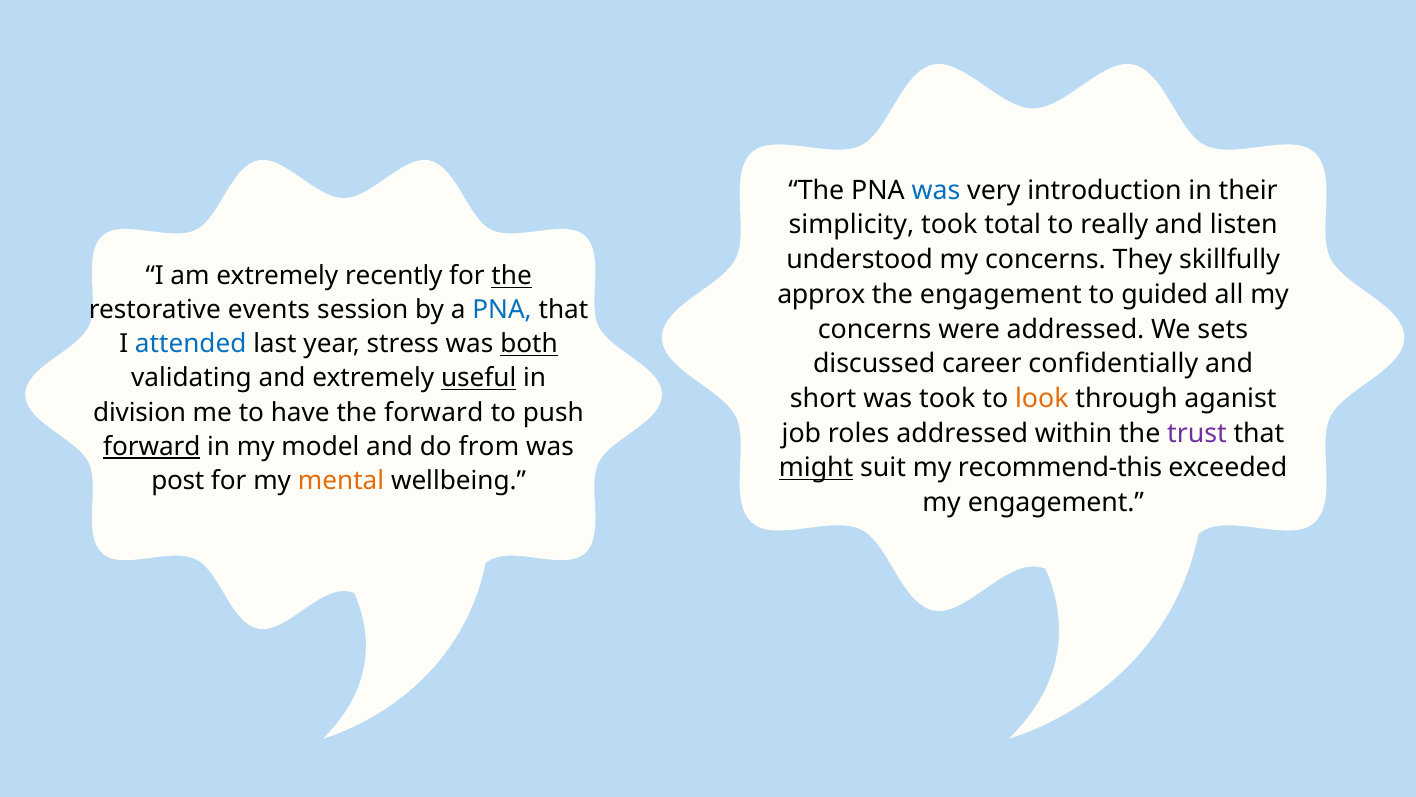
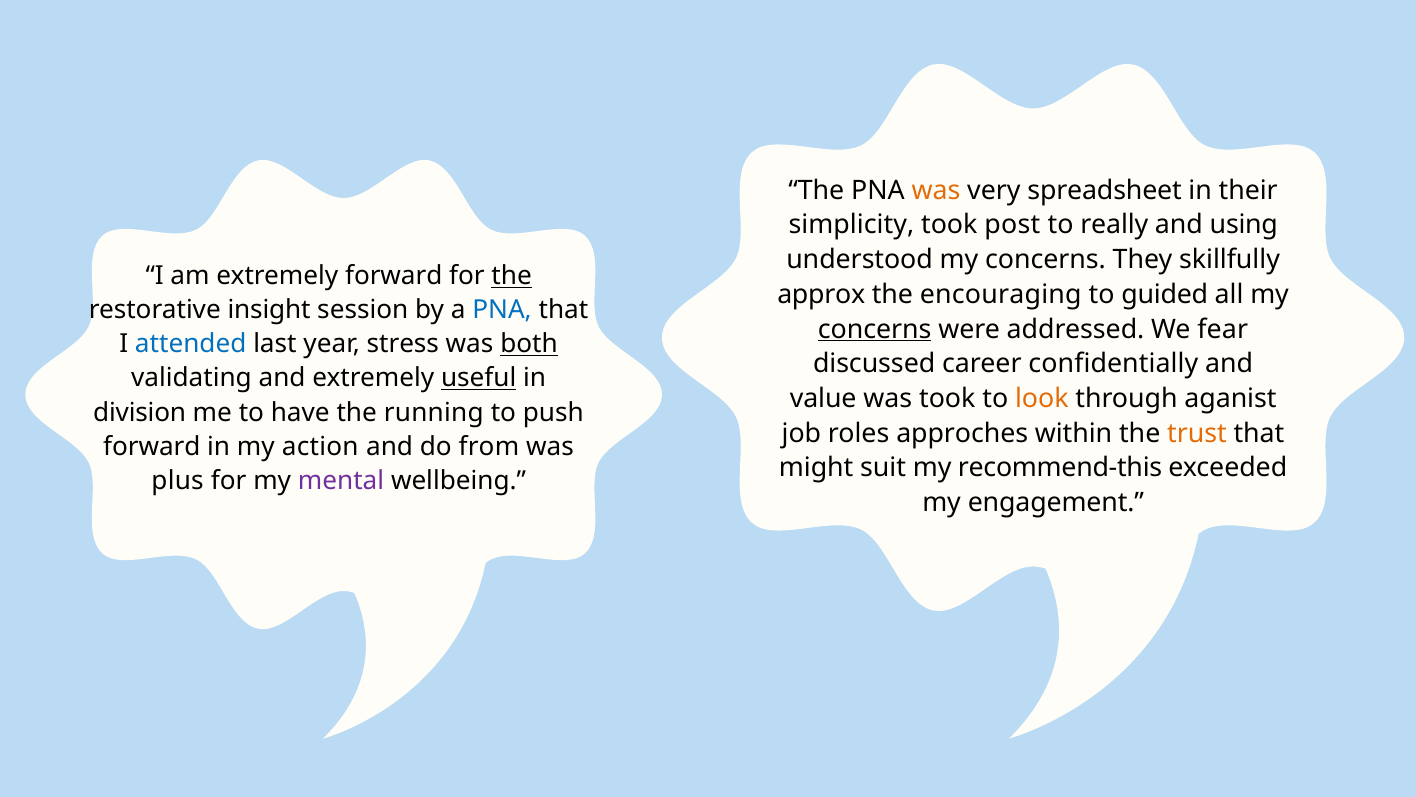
was colour: blue -> orange (936, 190)
introduction: introduction -> spreadsheet (1105, 190)
total: total -> post (1012, 225)
listen: listen -> using (1244, 225)
extremely recently: recently -> forward (394, 276)
the engagement: engagement -> encouraging (1001, 294)
events: events -> insight (269, 310)
concerns underline: none -> present (875, 329)
sets: sets -> fear (1223, 329)
short: short -> value (823, 398)
the forward: forward -> running (434, 412)
roles addressed: addressed -> approches (962, 433)
trust colour: purple -> orange (1197, 433)
forward underline: present -> none (152, 446)
model: model -> action (320, 446)
might underline: present -> none (816, 468)
post: post -> plus (178, 480)
mental colour: orange -> purple (341, 480)
